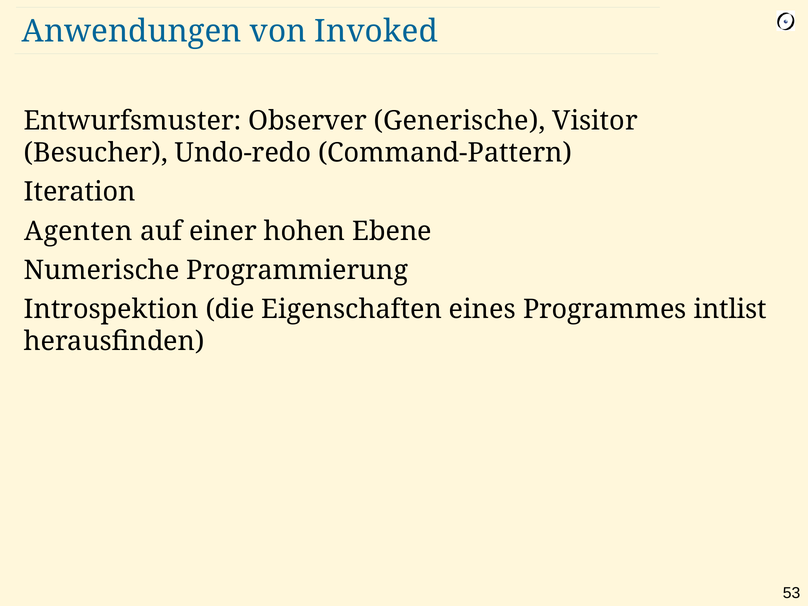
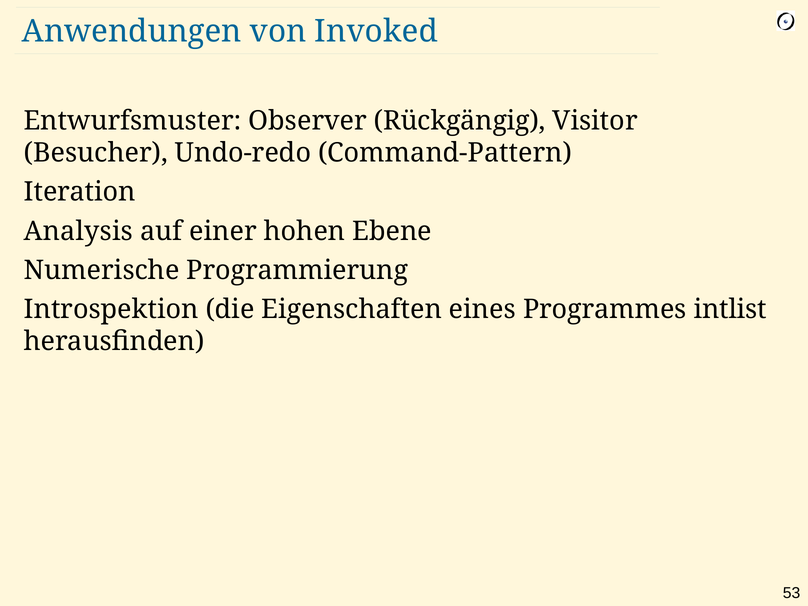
Generische: Generische -> Rückgängig (460, 121)
Agenten: Agenten -> Analysis (78, 231)
